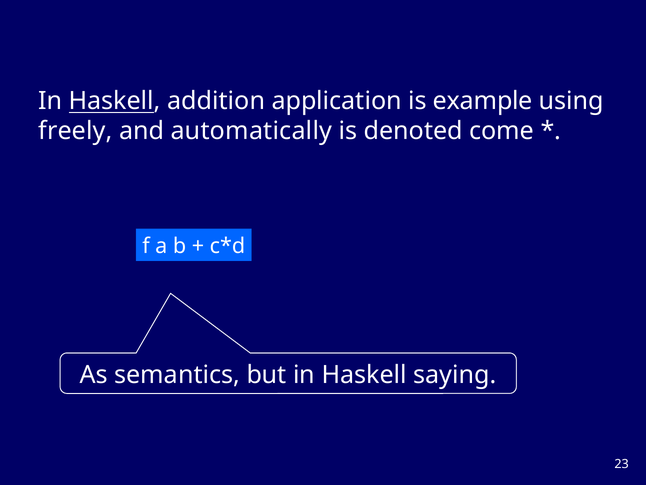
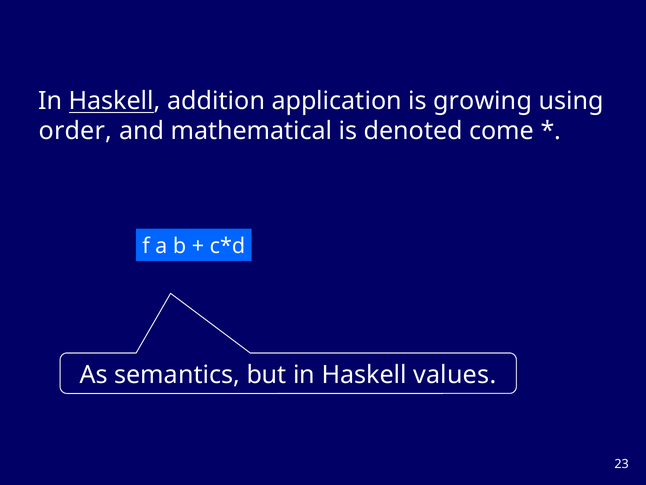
example: example -> growing (483, 101)
freely: freely -> order (75, 131)
automatically: automatically -> mathematical (251, 131)
saying: saying -> values (455, 375)
